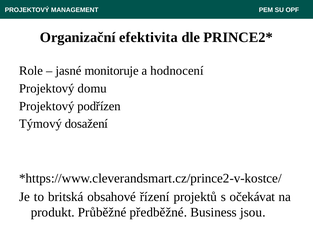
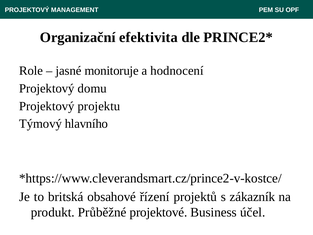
podřízen: podřízen -> projektu (99, 106)
dosažení: dosažení -> hlavního (86, 124)
očekávat: očekávat -> zákazník (252, 196)
předběžné: předběžné -> projektové (158, 212)
jsou: jsou -> účel (253, 212)
